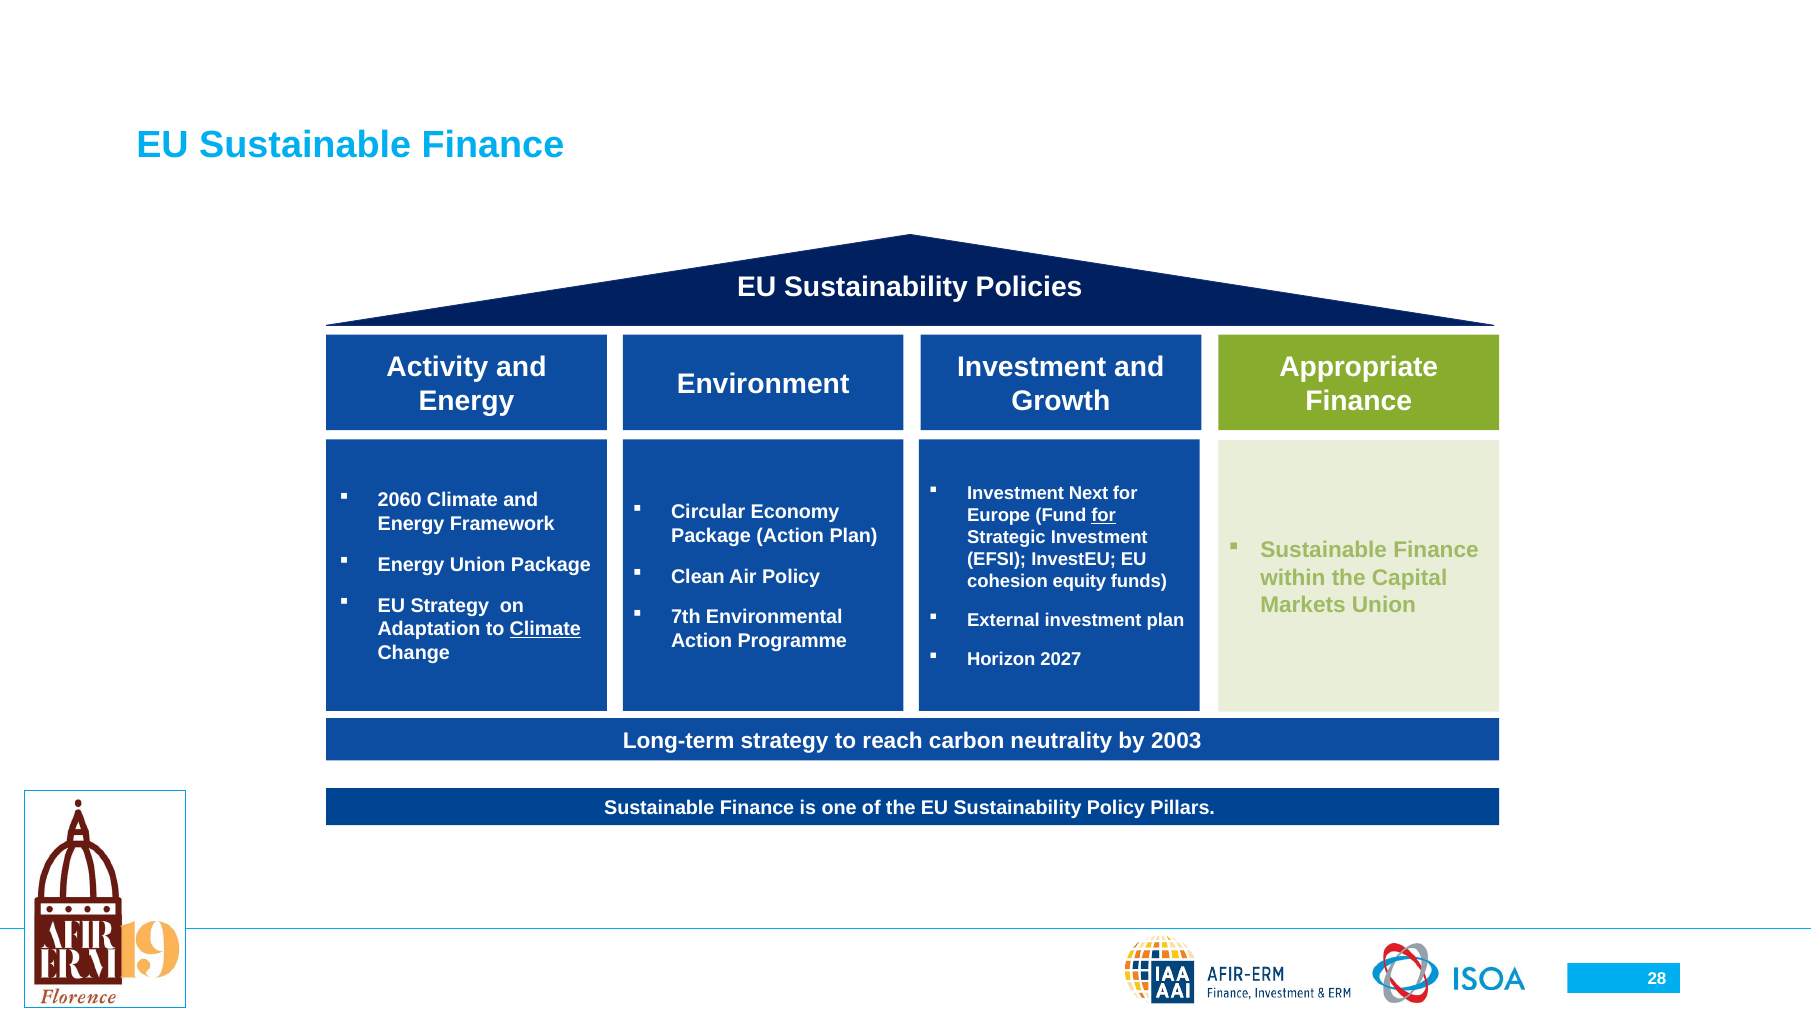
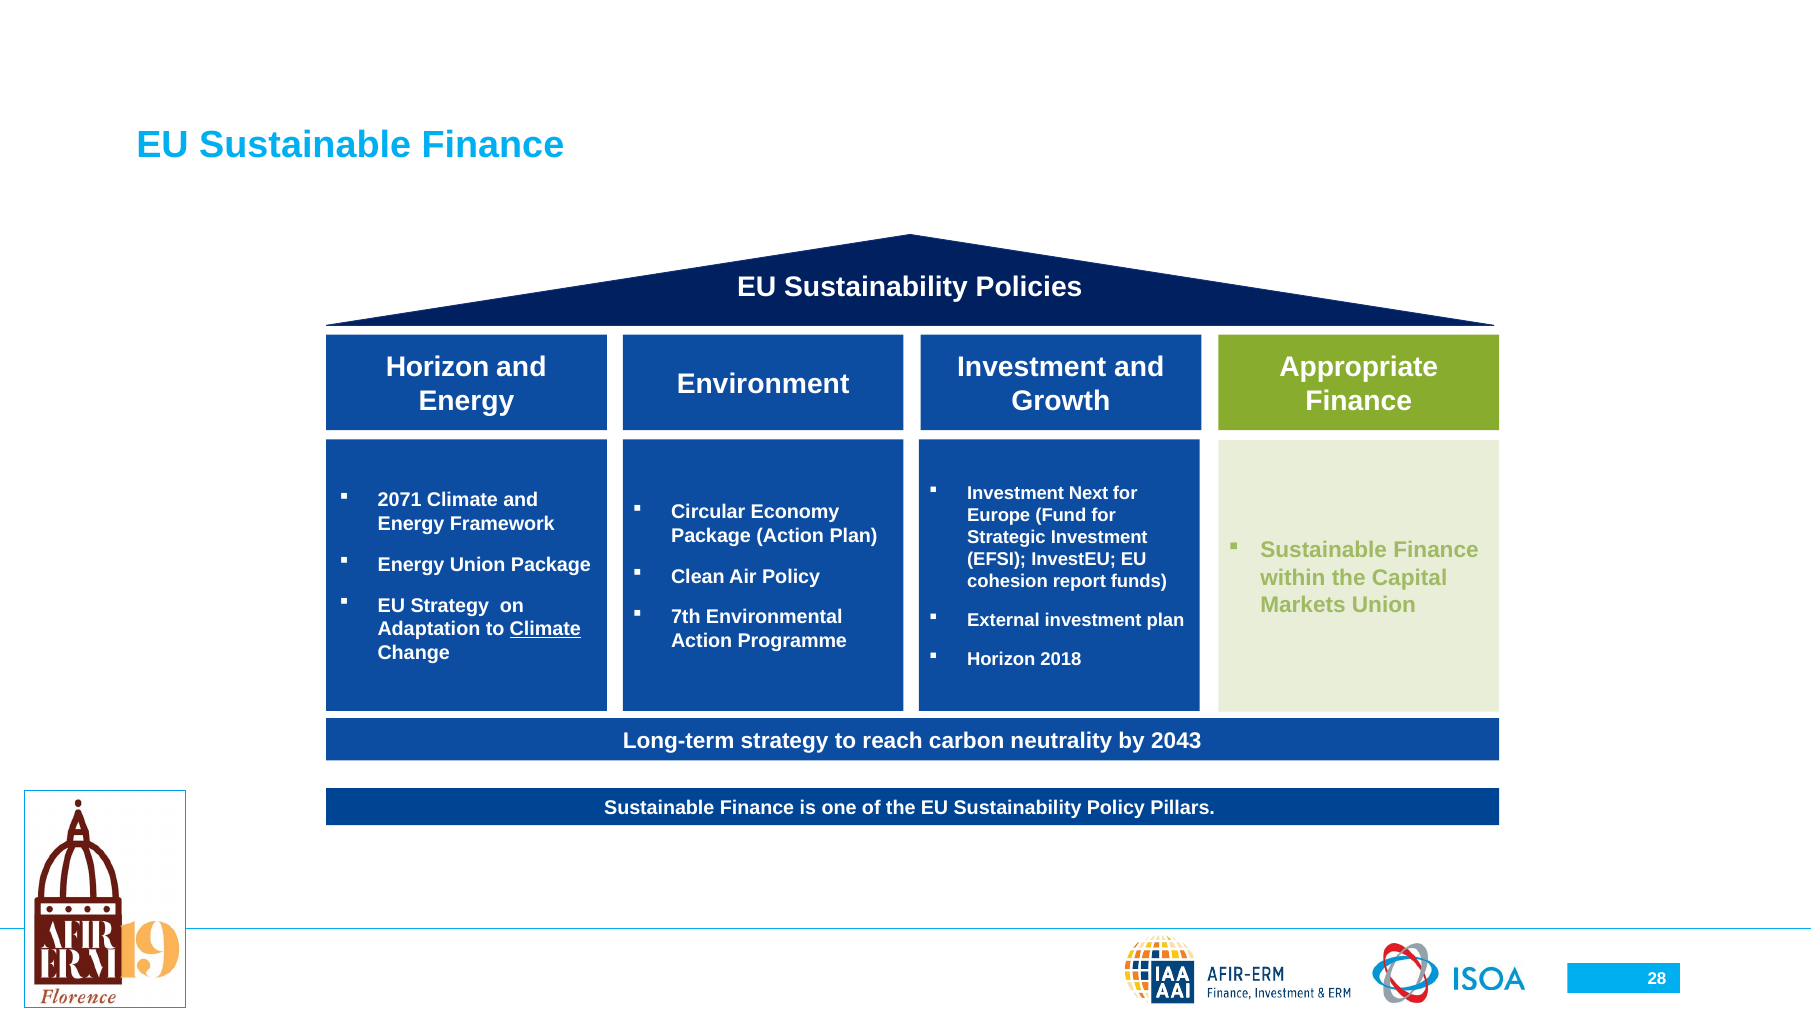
Activity: Activity -> Horizon (438, 367)
2060: 2060 -> 2071 (400, 500)
for underline: present -> none (1104, 515)
equity: equity -> report (1079, 581)
2027: 2027 -> 2018 (1061, 660)
2003: 2003 -> 2043 (1176, 741)
